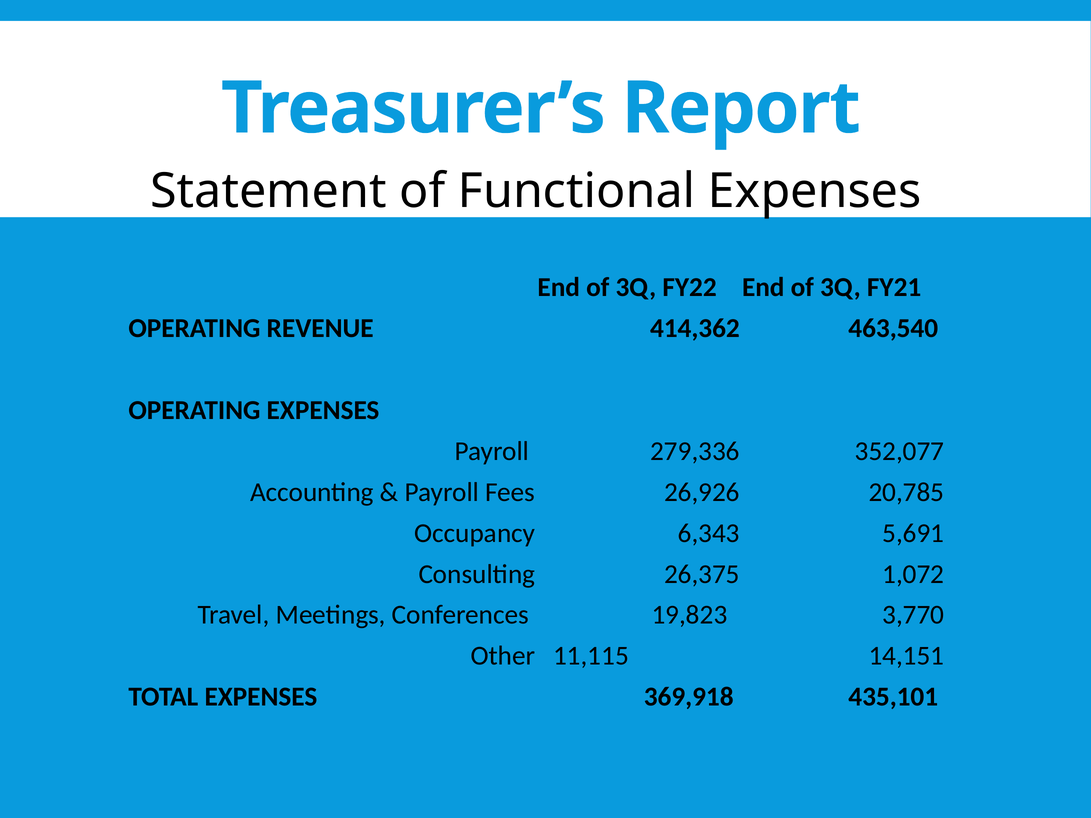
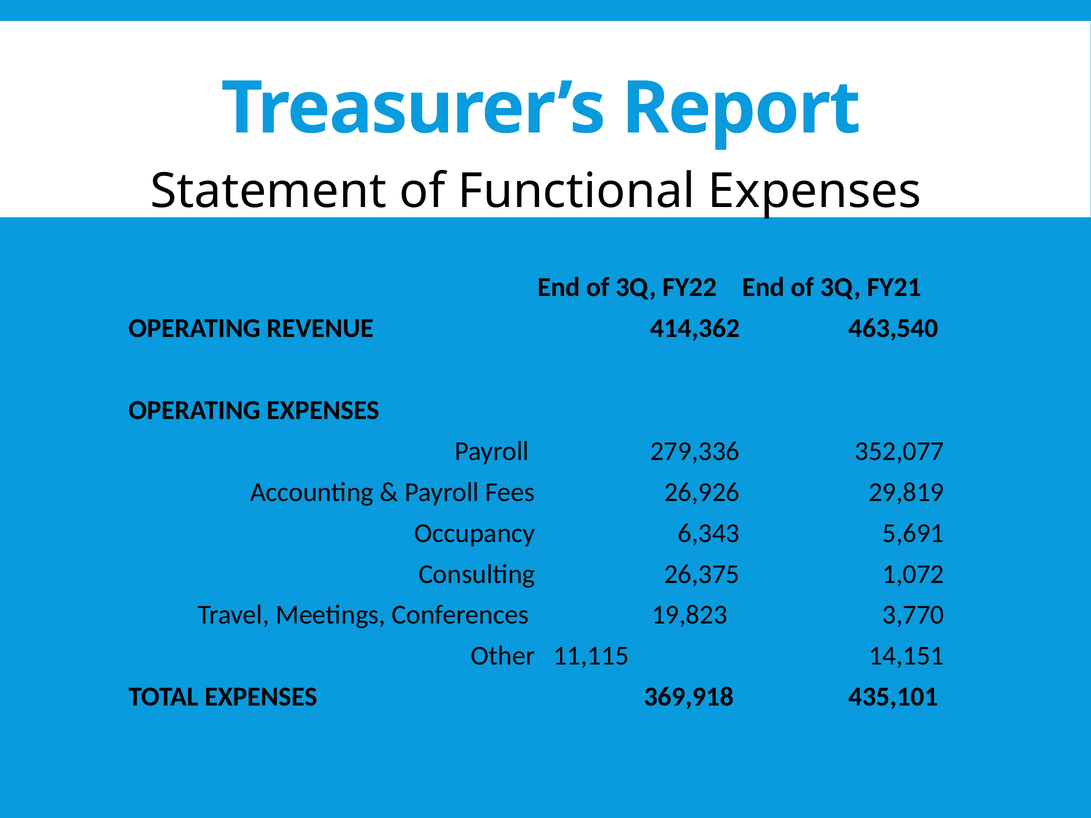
20,785: 20,785 -> 29,819 (906, 492)
